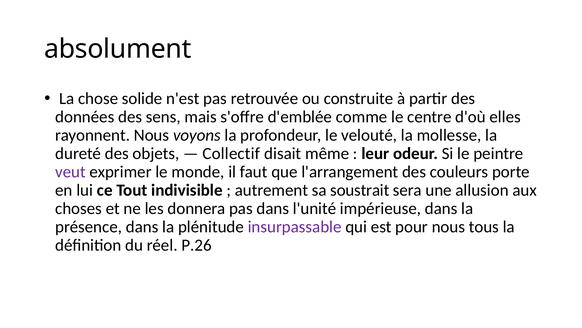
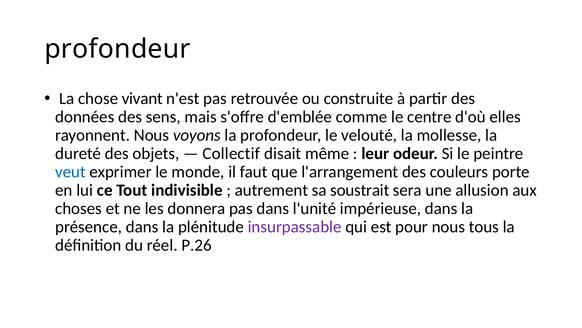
absolument: absolument -> profondeur (118, 49)
solide: solide -> vivant (142, 98)
veut colour: purple -> blue (71, 172)
